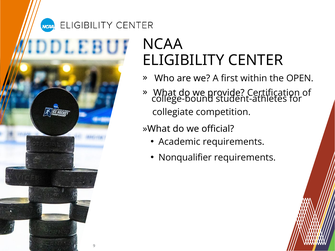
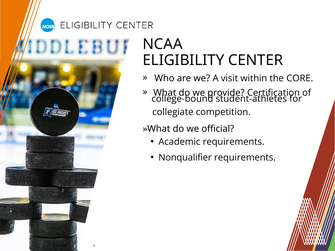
first: first -> visit (229, 78)
OPEN: OPEN -> CORE (300, 78)
